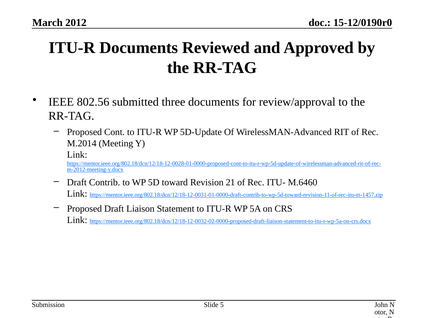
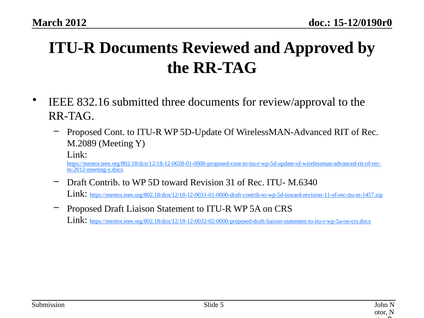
802.56: 802.56 -> 832.16 (93, 102)
M.2014: M.2014 -> M.2089 (82, 143)
21: 21 -> 31 (230, 183)
M.6460: M.6460 -> M.6340 (303, 183)
